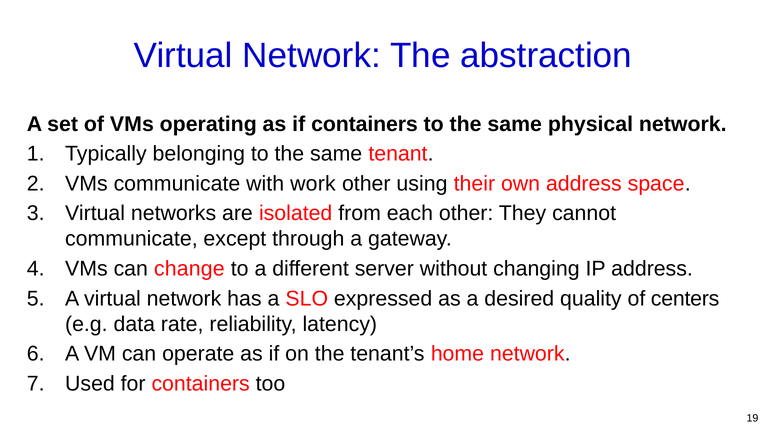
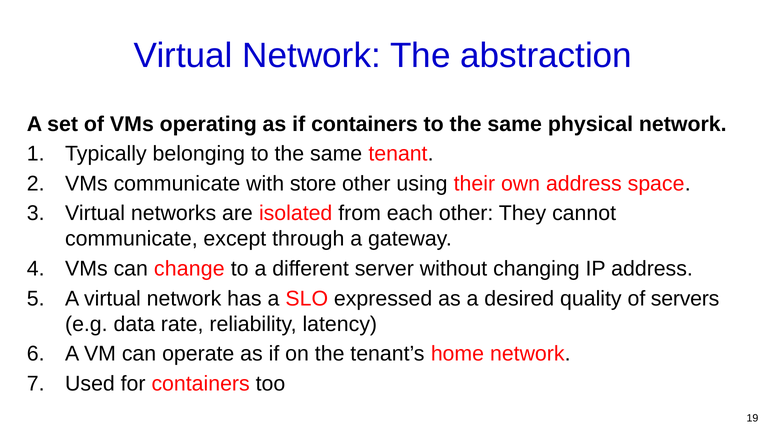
work: work -> store (313, 184)
centers: centers -> servers (685, 298)
